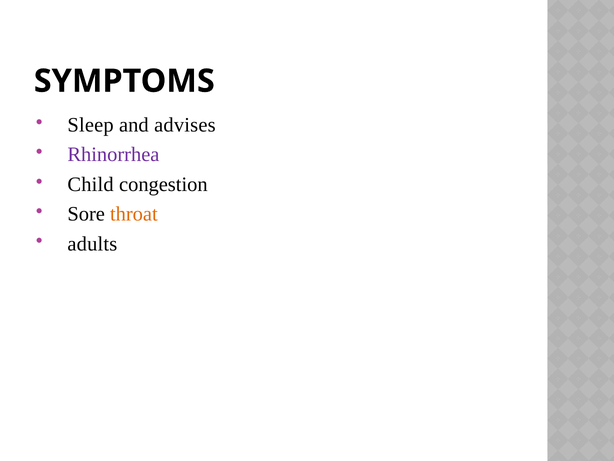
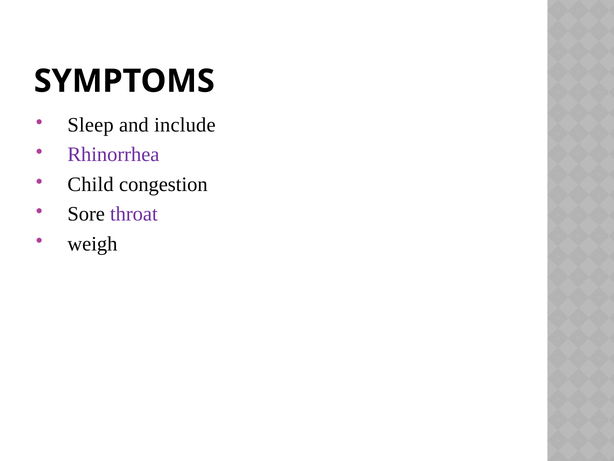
advises: advises -> include (185, 125)
throat colour: orange -> purple (134, 214)
adults: adults -> weigh (92, 244)
